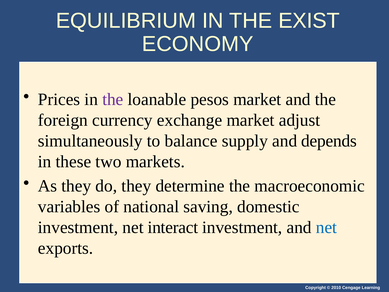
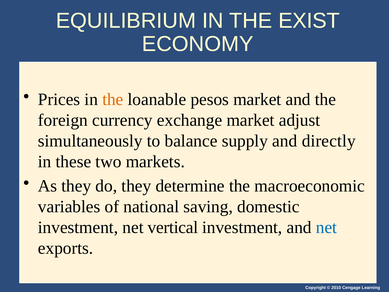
the colour: purple -> orange (113, 99)
depends: depends -> directly (329, 141)
interact: interact -> vertical (173, 227)
